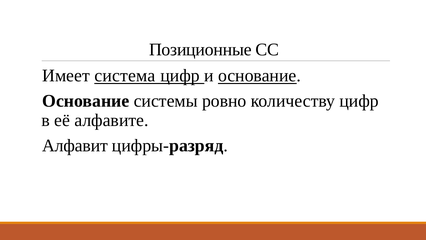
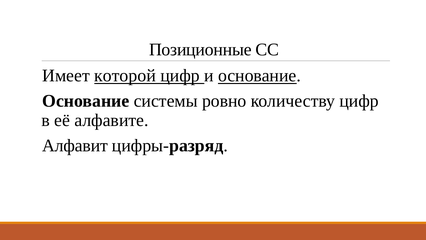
система: система -> которой (125, 76)
